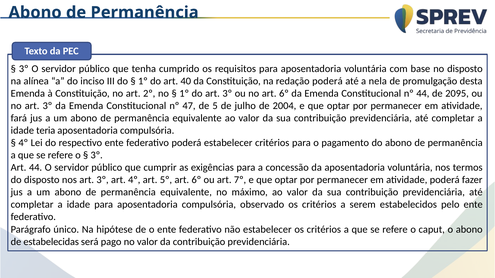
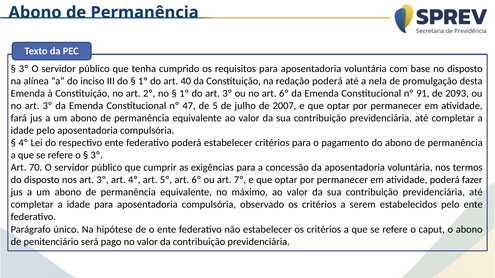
nº 44: 44 -> 91 (423, 93)
2095: 2095 -> 2093 (457, 93)
2004: 2004 -> 2007 (284, 106)
idade teria: teria -> pelo (46, 131)
Art 44: 44 -> 70 (36, 168)
estabelecidas: estabelecidas -> penitenciário (51, 242)
